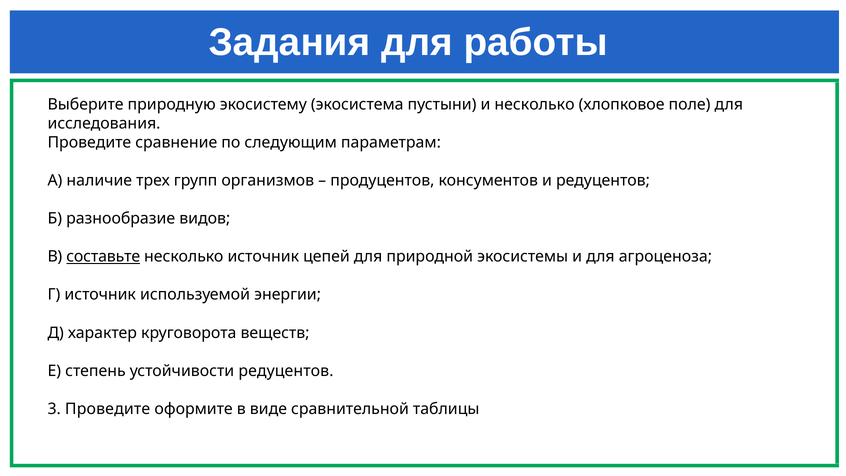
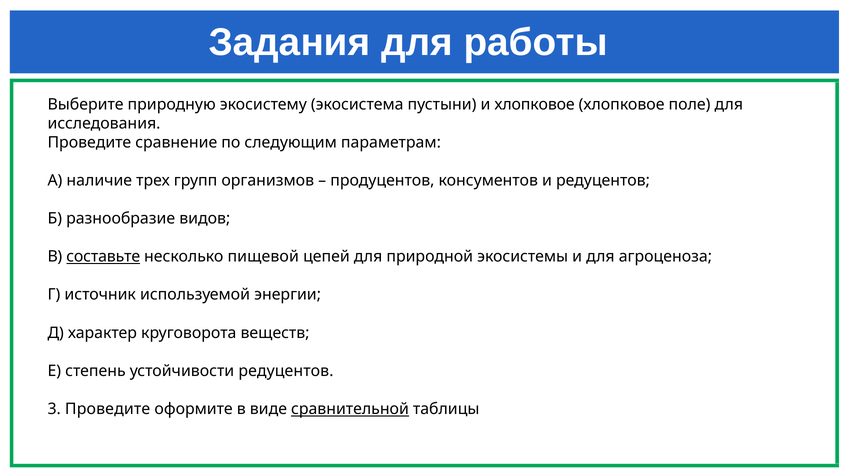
и несколько: несколько -> хлопковое (535, 104)
несколько источник: источник -> пищевой (263, 257)
сравнительной underline: none -> present (350, 409)
